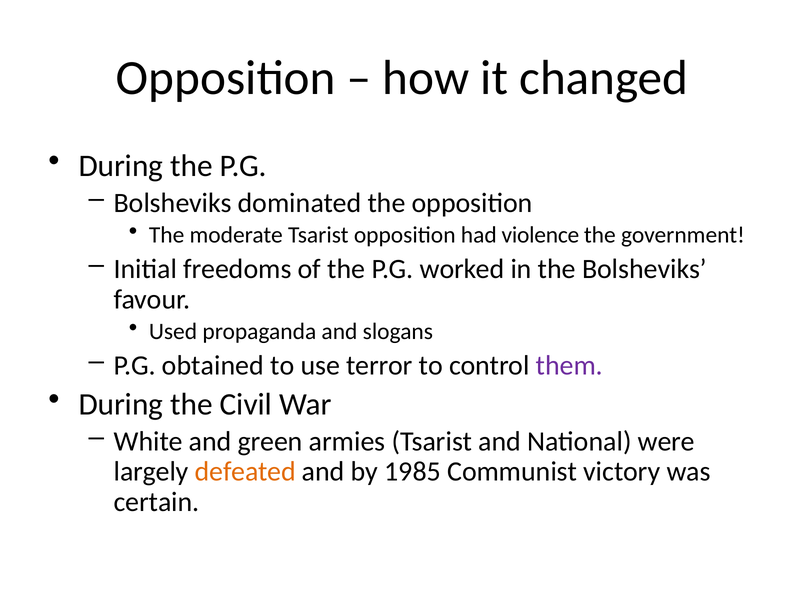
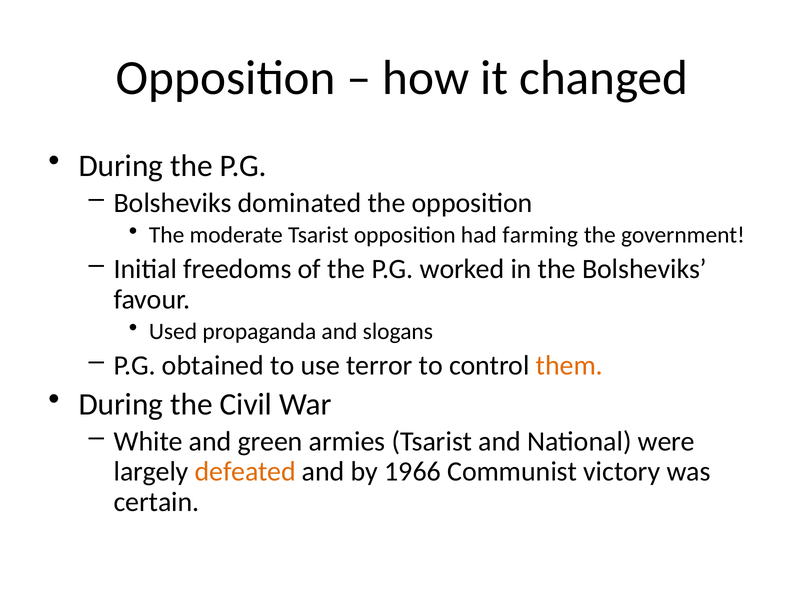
violence: violence -> farming (540, 235)
them colour: purple -> orange (569, 365)
1985: 1985 -> 1966 (413, 471)
